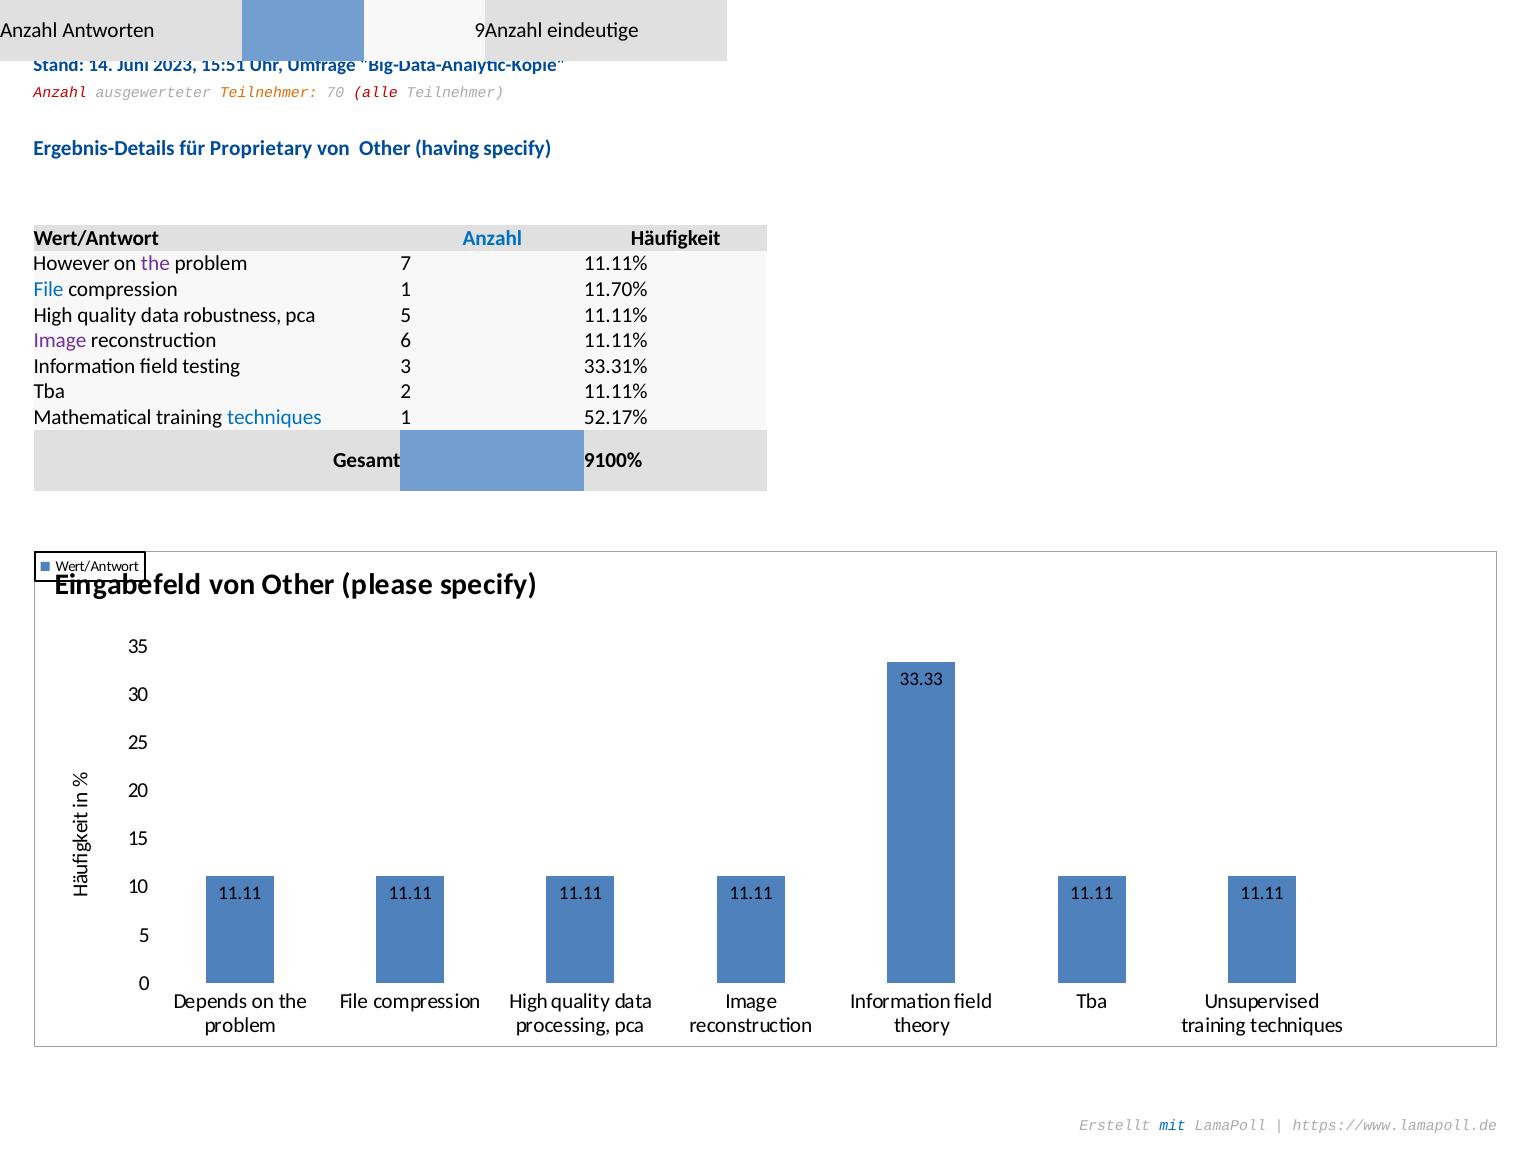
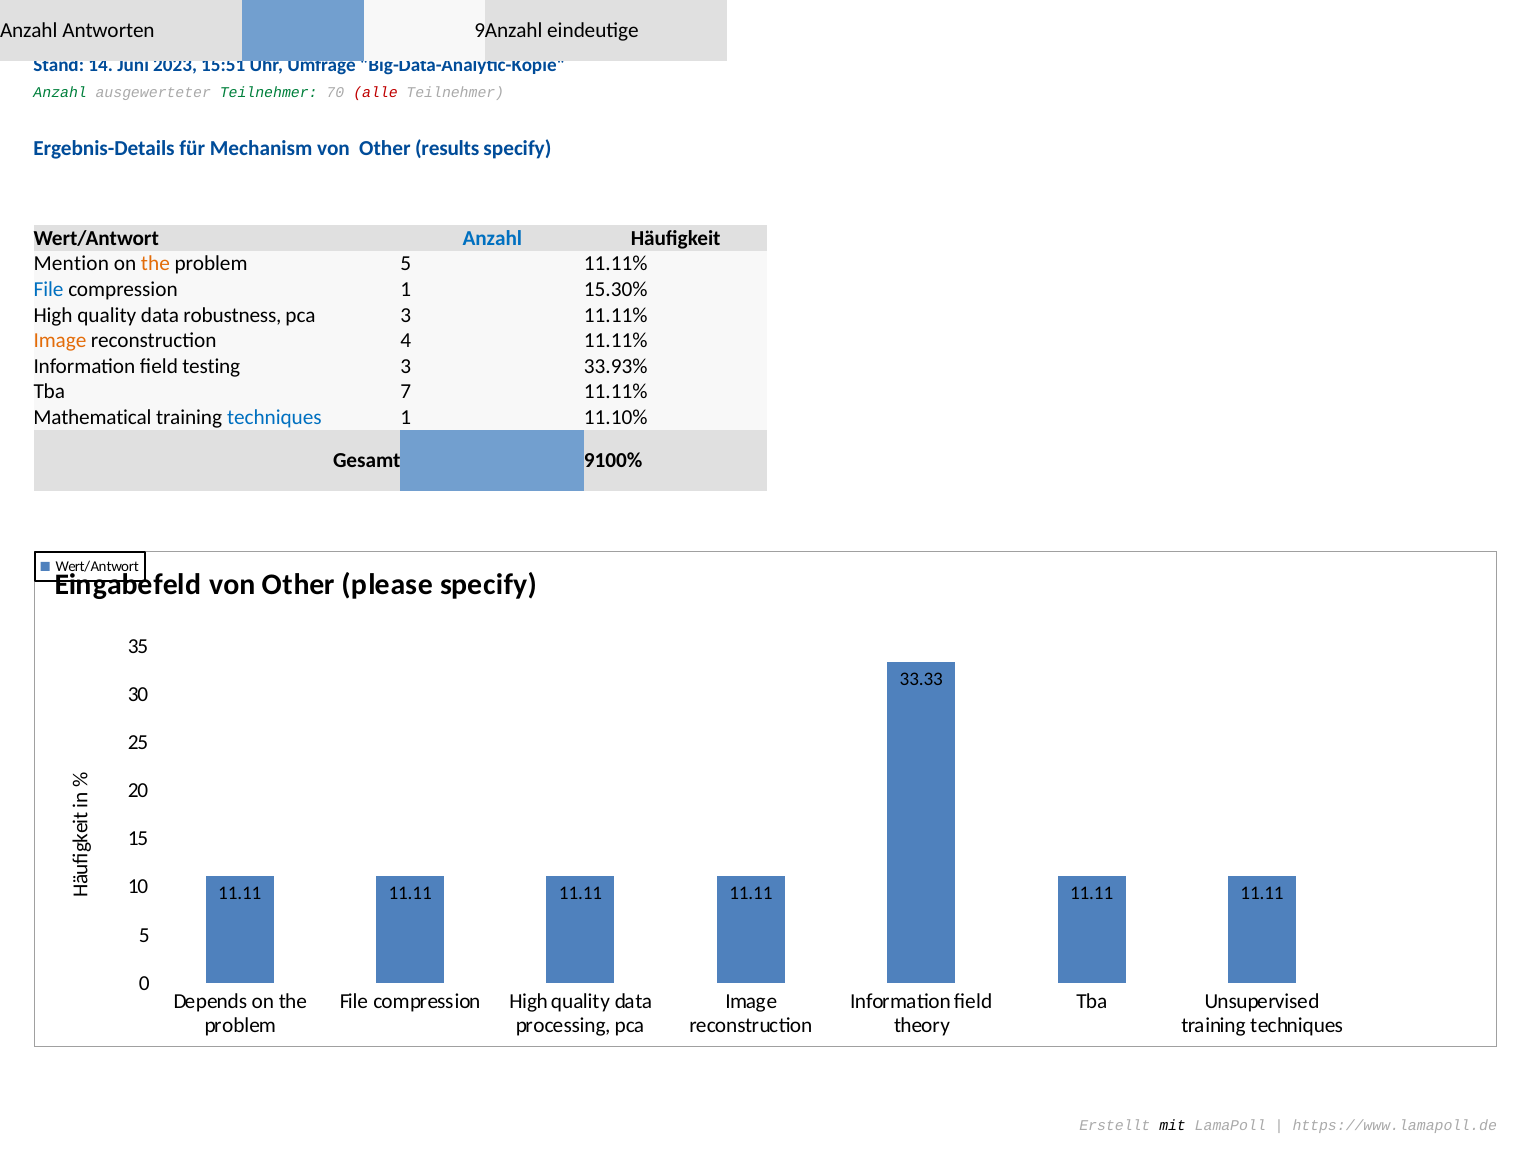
Anzahl colour: red -> green (60, 93)
Teilnehmer colour: orange -> green (269, 93)
Proprietary: Proprietary -> Mechanism (261, 148)
having: having -> results (447, 148)
However: However -> Mention (71, 264)
the colour: purple -> orange (155, 264)
problem 7: 7 -> 5 (406, 264)
11.70%: 11.70% -> 15.30% (616, 289)
pca 5: 5 -> 3 (406, 315)
Image colour: purple -> orange (60, 341)
reconstruction 6: 6 -> 4 (406, 341)
33.31%: 33.31% -> 33.93% (616, 366)
2: 2 -> 7 (406, 392)
52.17%: 52.17% -> 11.10% (616, 418)
mit colour: blue -> black (1173, 1125)
